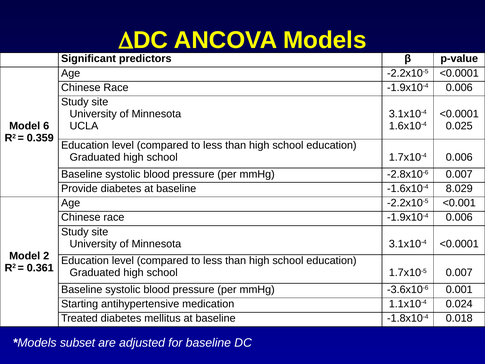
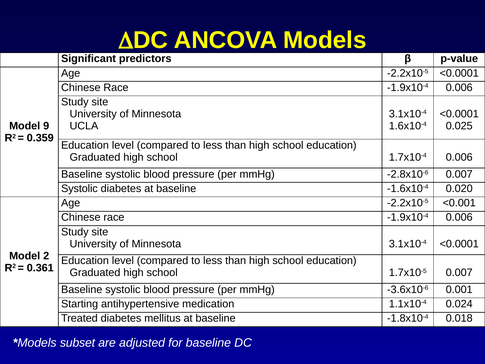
6: 6 -> 9 (46, 126)
Provide: Provide -> Systolic (79, 188)
8.029: 8.029 -> 0.020 (459, 188)
